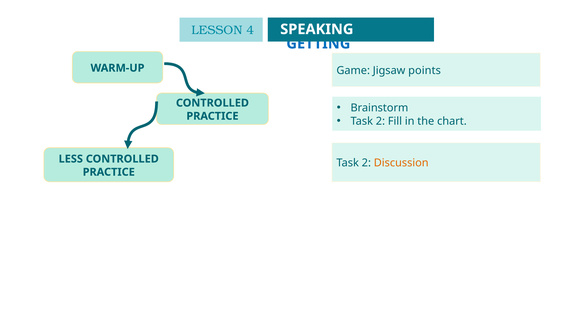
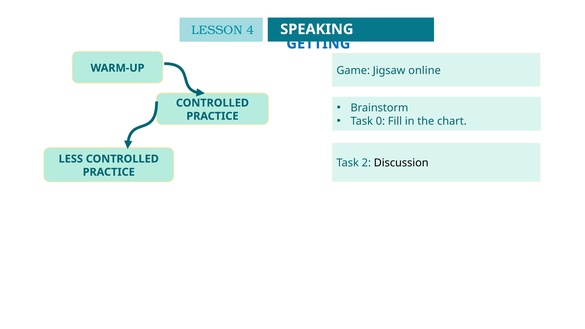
points: points -> online (425, 71)
2: 2 -> 0 (380, 121)
Discussion colour: orange -> black (401, 163)
